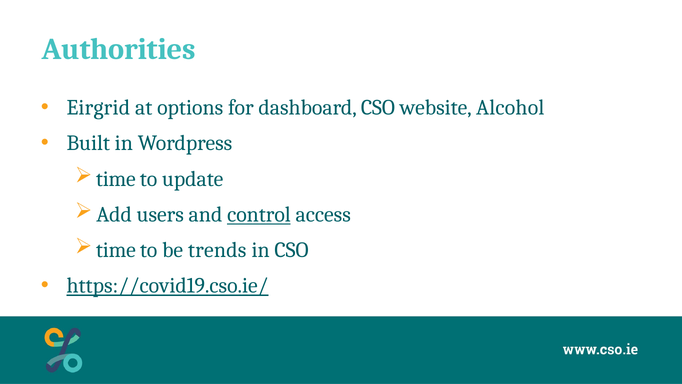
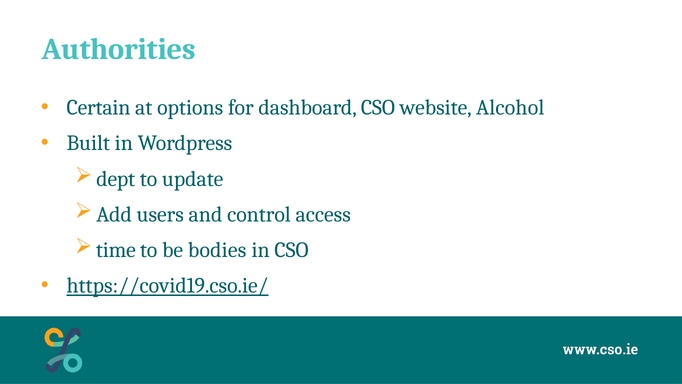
Eirgrid: Eirgrid -> Certain (98, 108)
time: time -> dept (116, 179)
control underline: present -> none (259, 214)
trends: trends -> bodies (217, 250)
